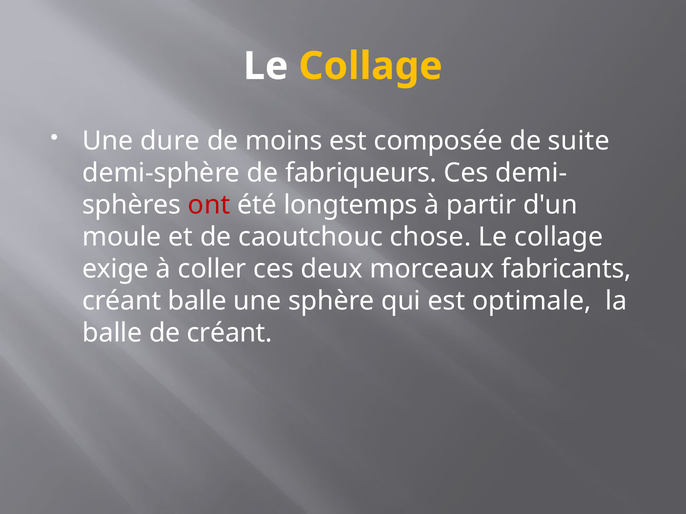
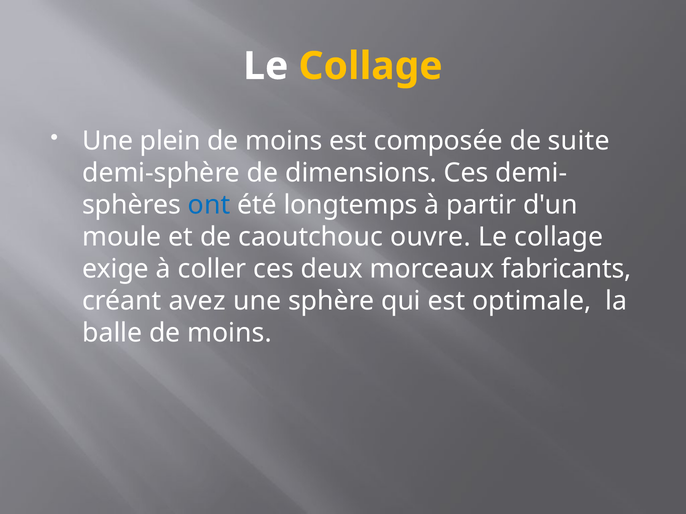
dure: dure -> plein (170, 141)
fabriqueurs: fabriqueurs -> dimensions (361, 173)
ont colour: red -> blue (209, 205)
chose: chose -> ouvre (431, 237)
créant balle: balle -> avez (197, 301)
balle de créant: créant -> moins (230, 333)
